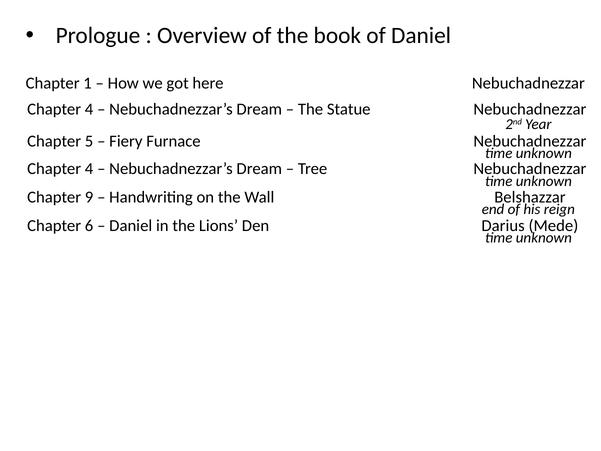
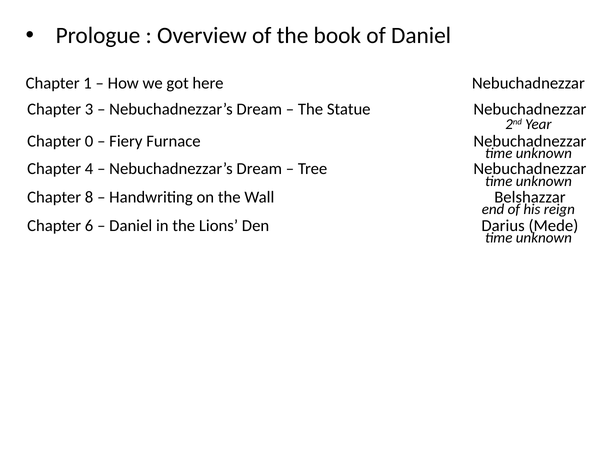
4: 4 -> 3 (89, 109)
5: 5 -> 0 (89, 141)
9: 9 -> 8 (89, 197)
